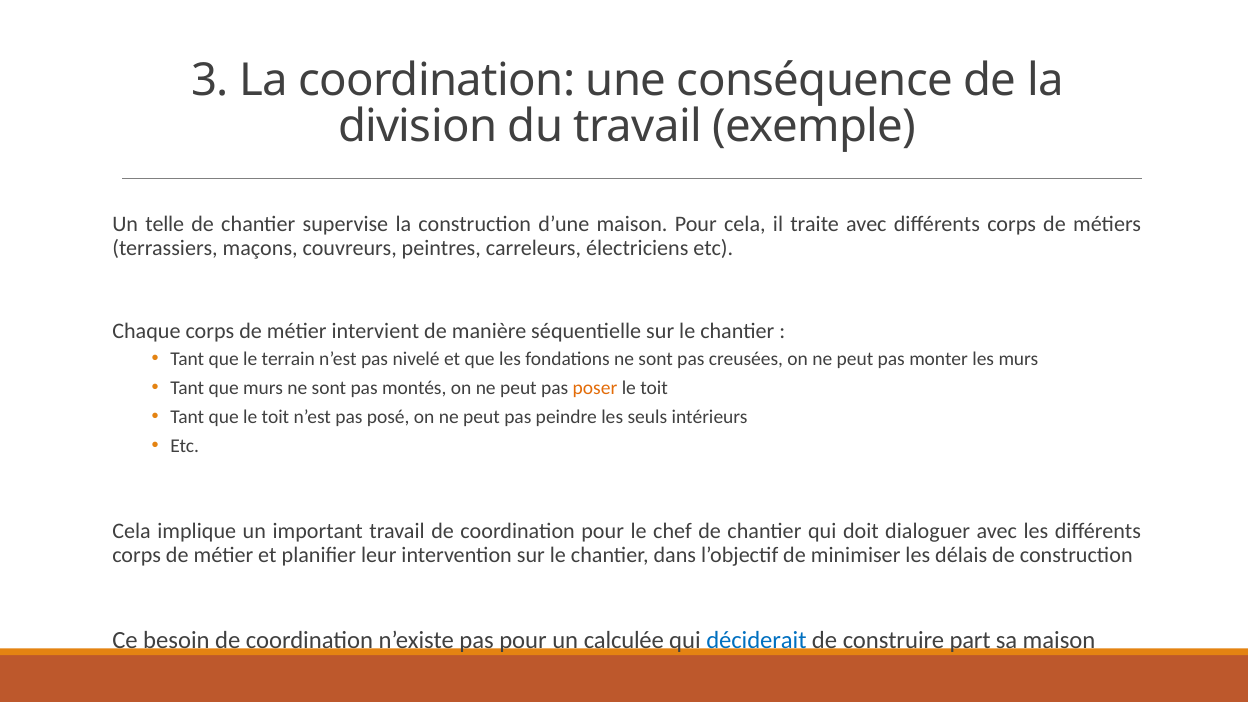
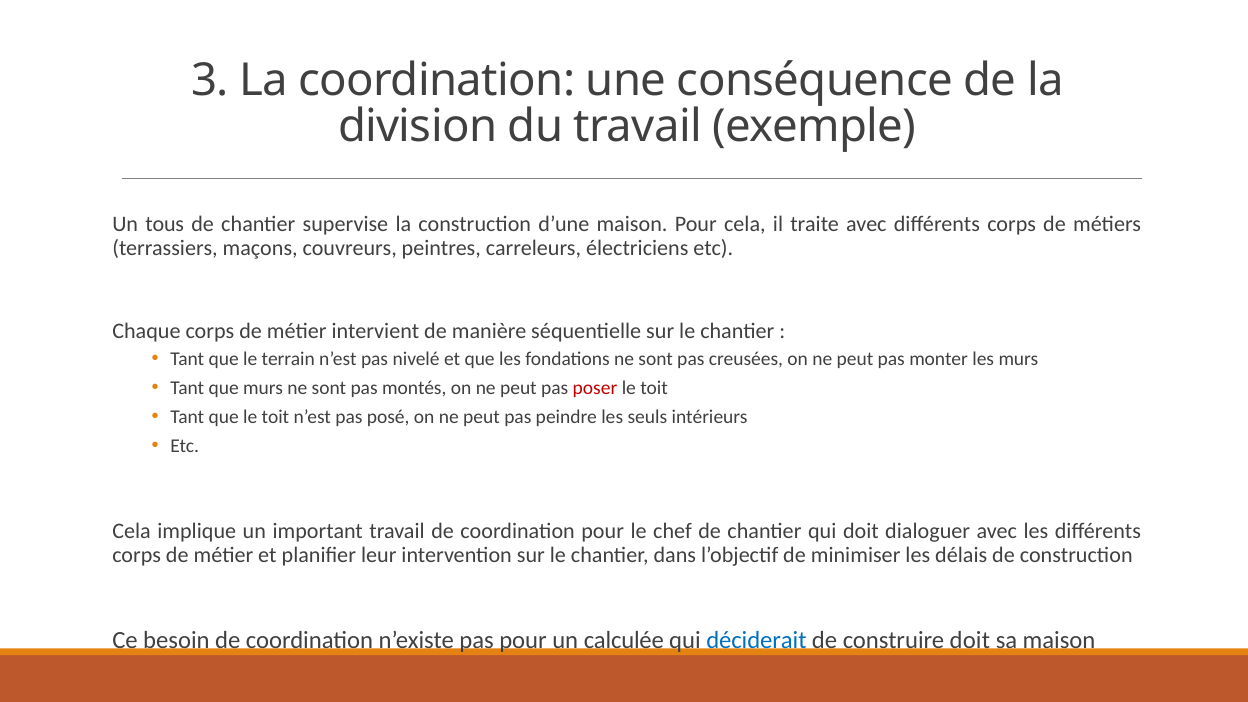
telle: telle -> tous (165, 225)
poser colour: orange -> red (595, 388)
construire part: part -> doit (970, 640)
